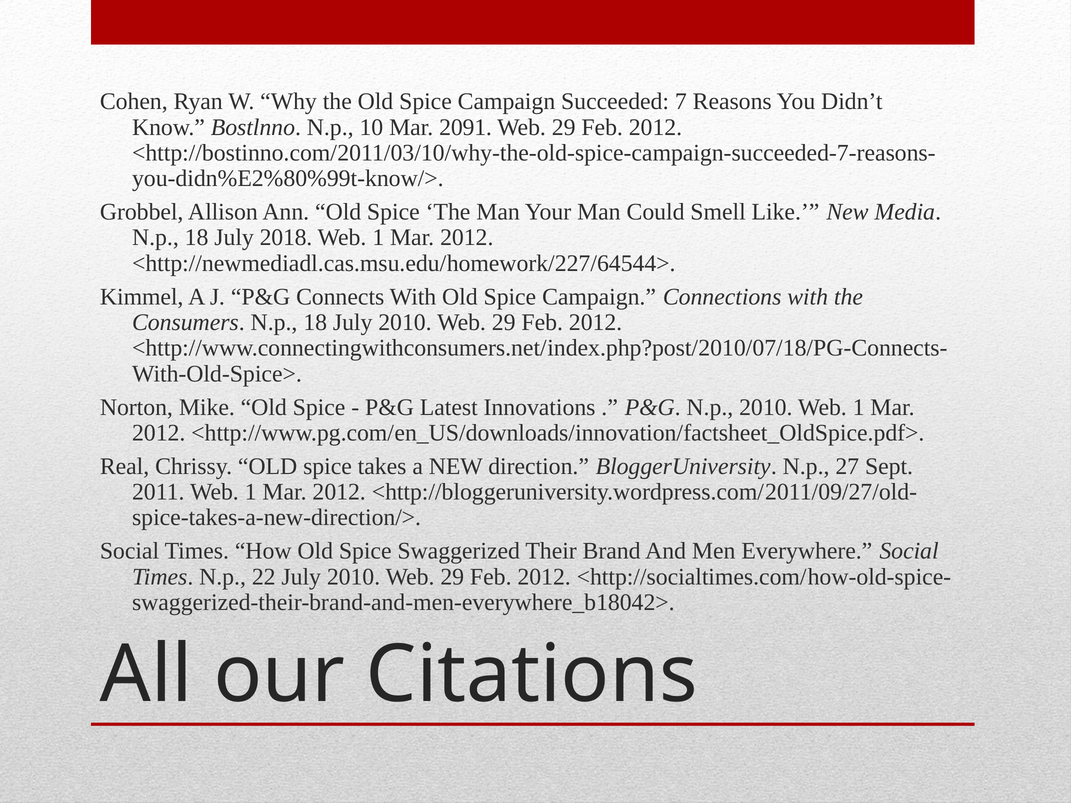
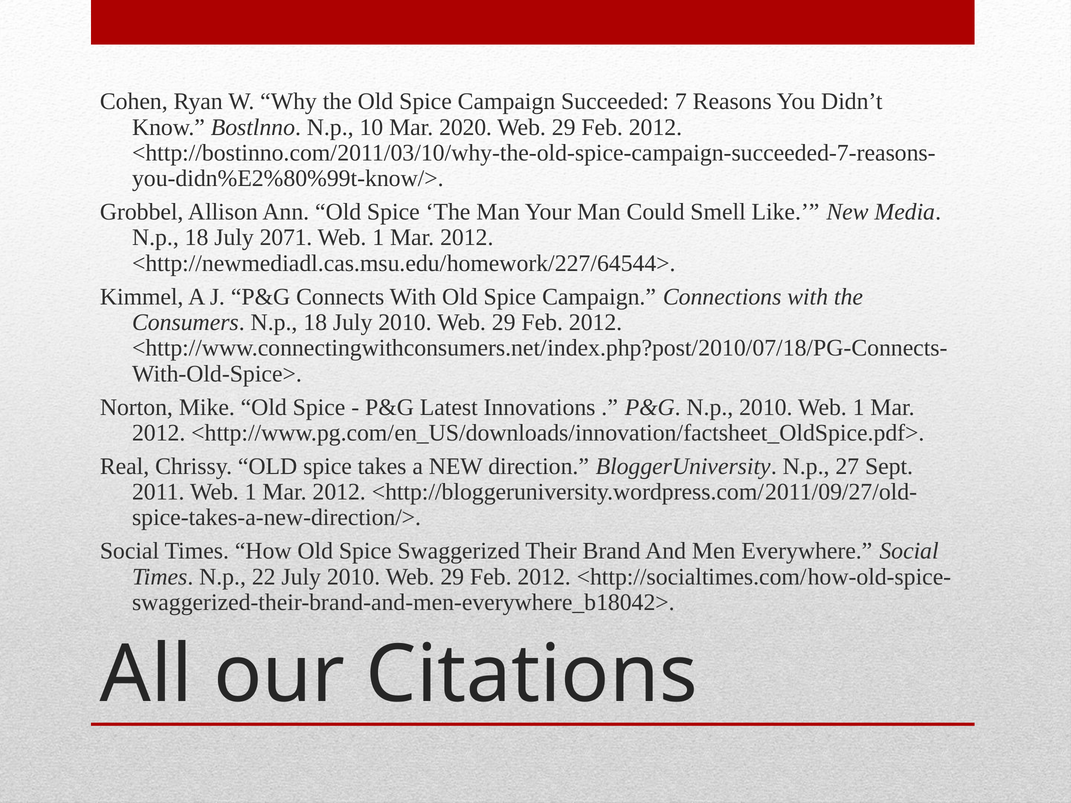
2091: 2091 -> 2020 (466, 127)
2018: 2018 -> 2071 (286, 238)
